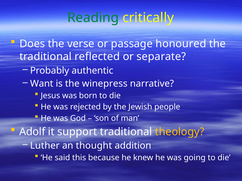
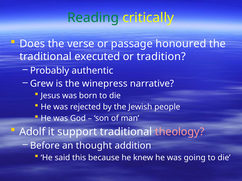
reflected: reflected -> executed (97, 57)
separate: separate -> tradition (161, 57)
Want: Want -> Grew (42, 84)
theology colour: yellow -> pink (180, 132)
Luther: Luther -> Before (45, 146)
